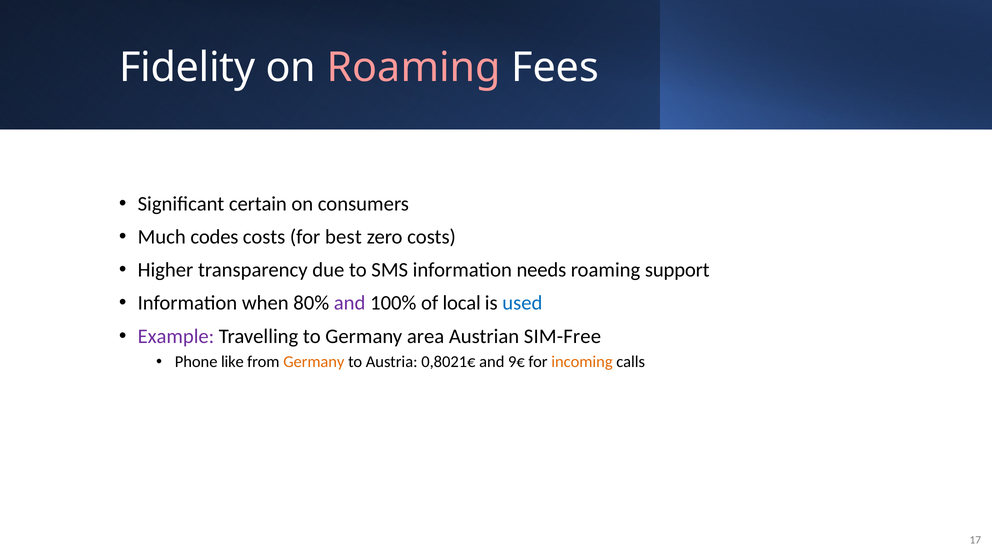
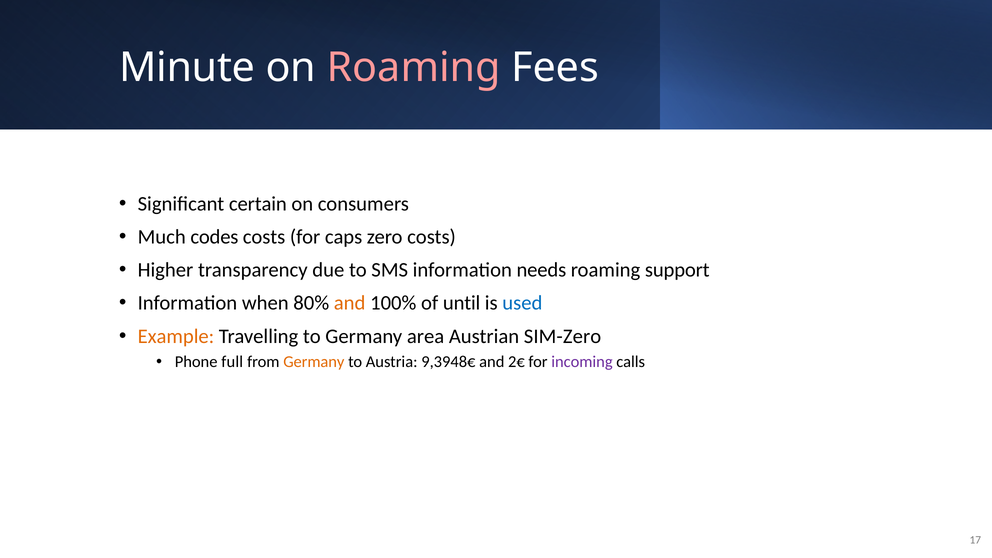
Fidelity: Fidelity -> Minute (187, 68)
best: best -> caps (344, 237)
and colour: purple -> orange (350, 303)
local: local -> until (462, 303)
Example colour: purple -> orange (176, 336)
SIM-Free: SIM-Free -> SIM-Zero (563, 336)
like: like -> full (232, 362)
0,8021€: 0,8021€ -> 9,3948€ (448, 362)
9€: 9€ -> 2€ (516, 362)
incoming colour: orange -> purple (582, 362)
